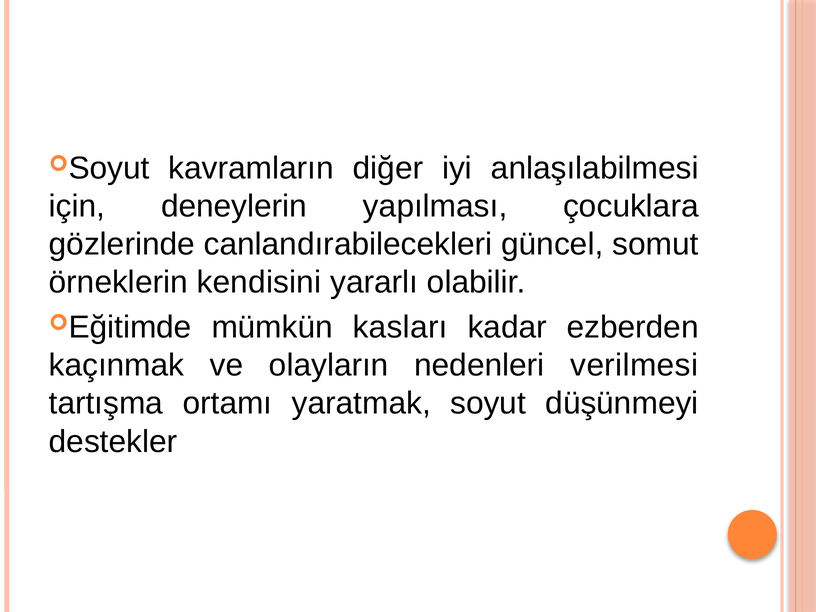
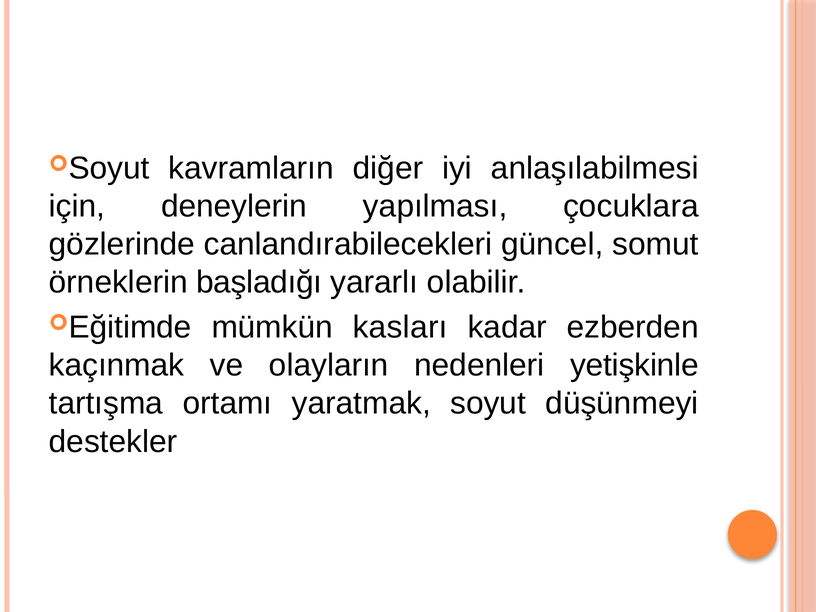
kendisini: kendisini -> başladığı (259, 282)
verilmesi: verilmesi -> yetişkinle (634, 365)
